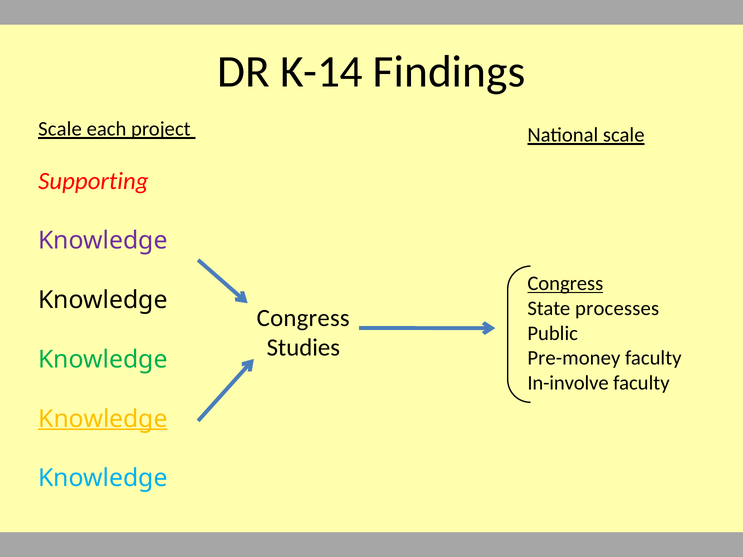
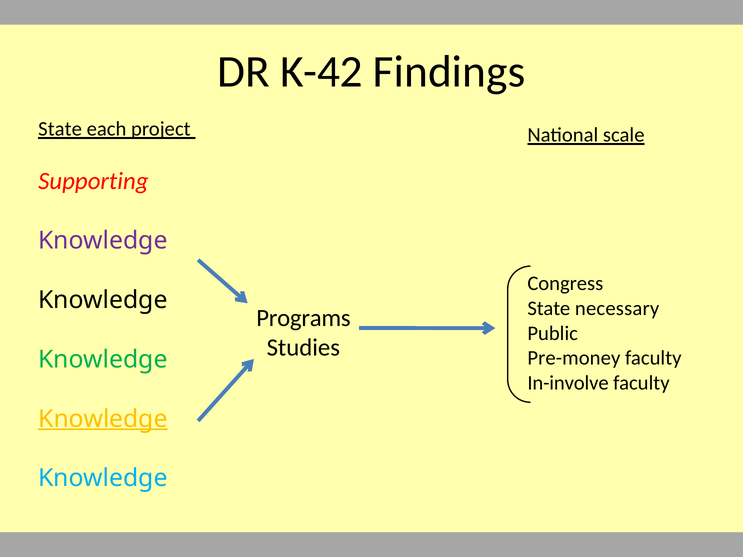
K-14: K-14 -> K-42 (321, 72)
Scale: Scale -> State (60, 129)
Congress underline: present -> none (565, 284)
processes: processes -> necessary (617, 309)
Congress: Congress -> Programs (303, 318)
